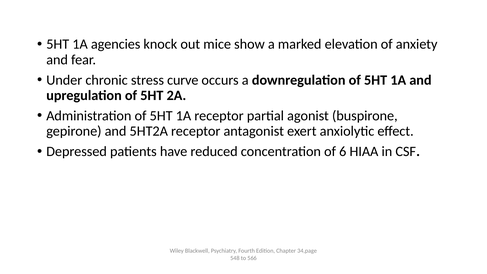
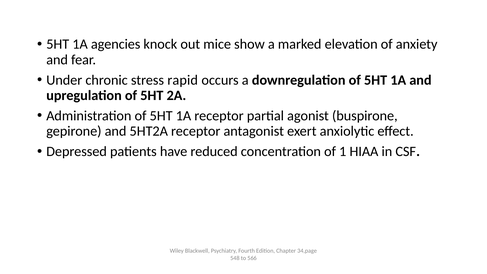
curve: curve -> rapid (183, 80)
6: 6 -> 1 (343, 152)
